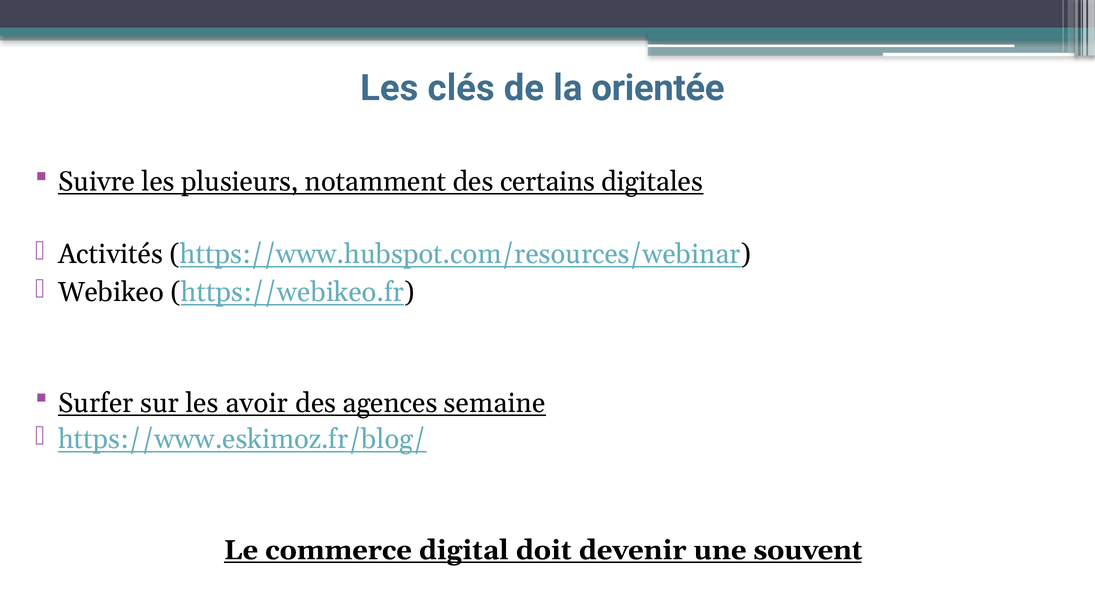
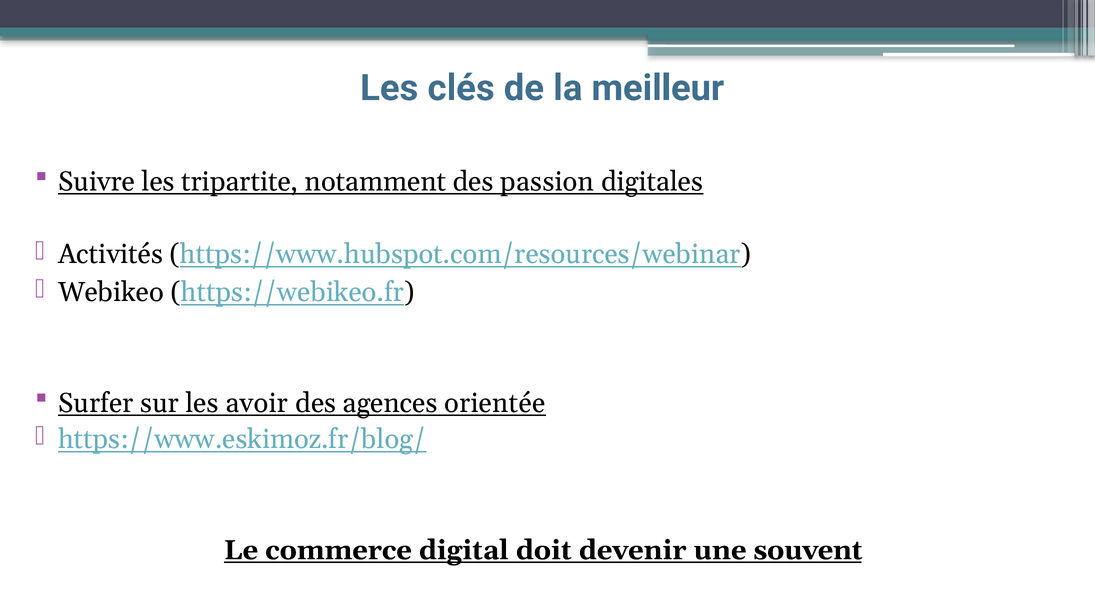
orientée: orientée -> meilleur (658, 88)
plusieurs: plusieurs -> tripartite (240, 182)
certains: certains -> passion (547, 182)
semaine: semaine -> orientée (495, 403)
